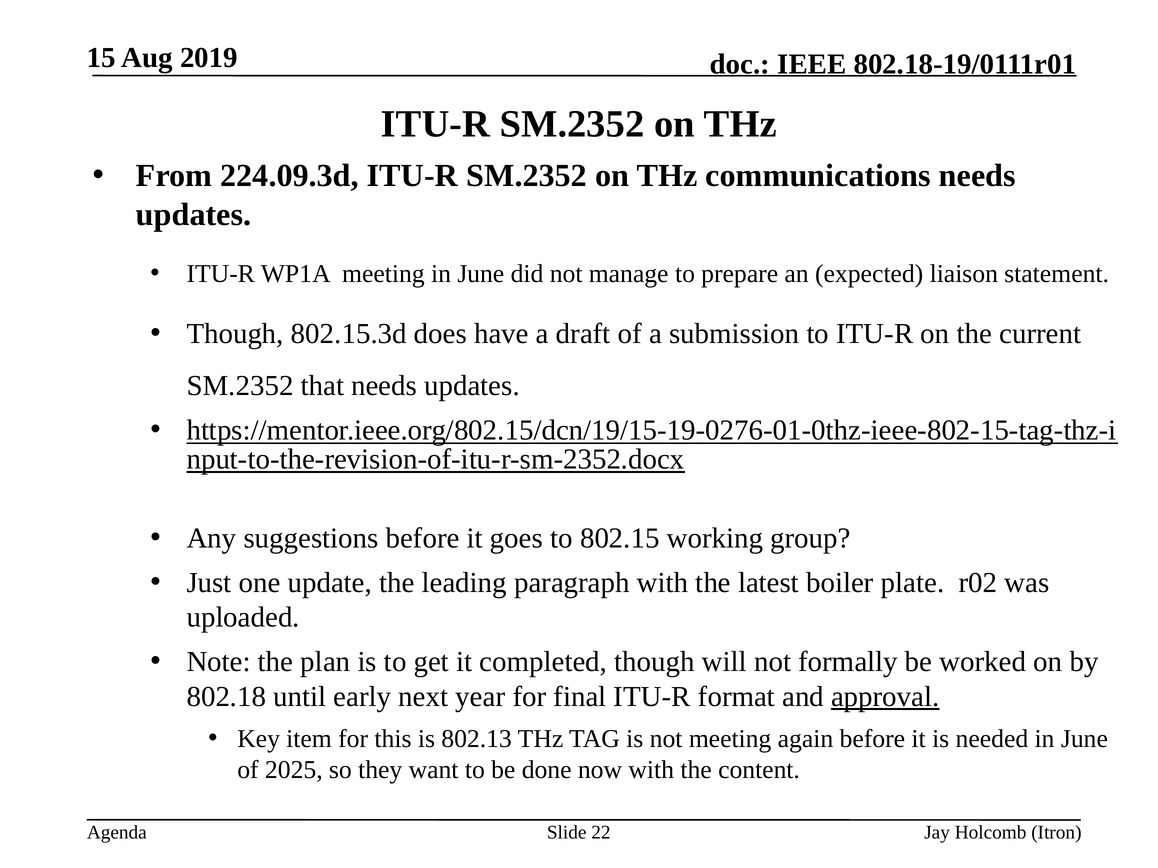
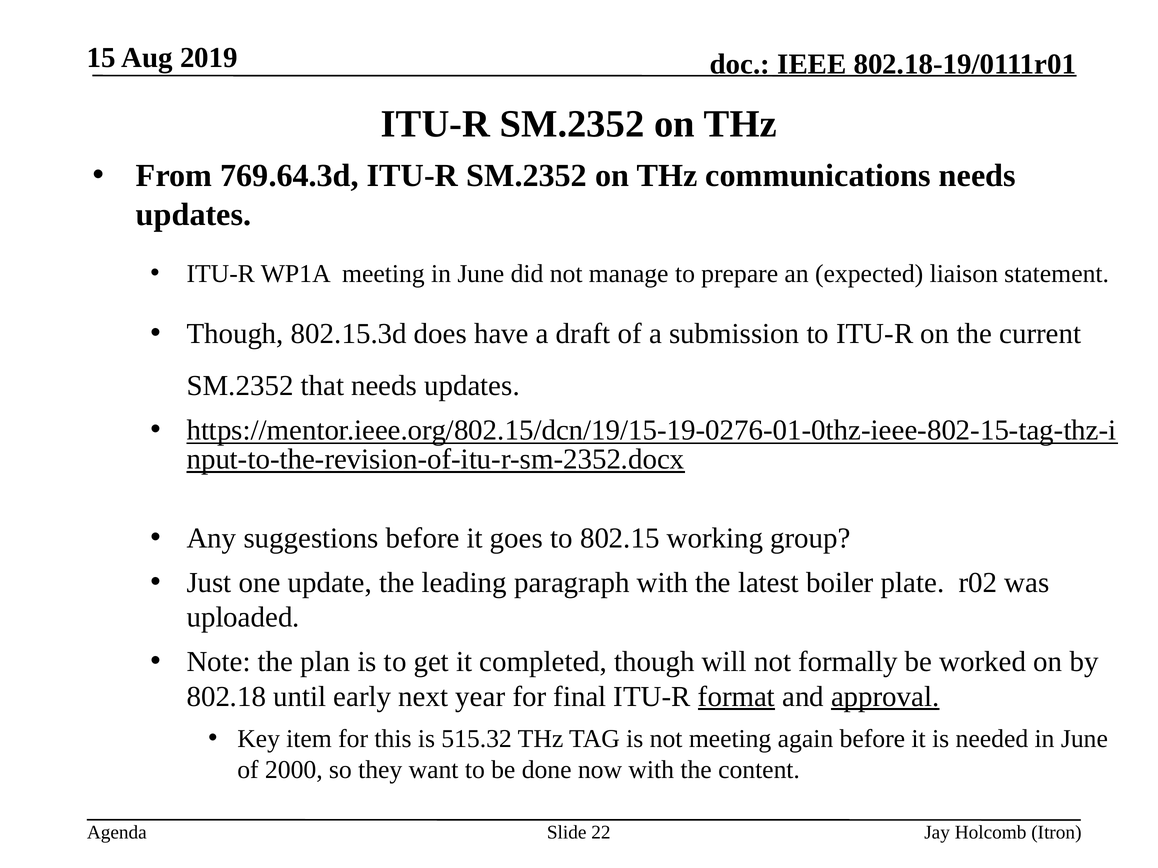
224.09.3d: 224.09.3d -> 769.64.3d (290, 176)
format underline: none -> present (736, 697)
802.13: 802.13 -> 515.32 (477, 739)
2025: 2025 -> 2000 (294, 770)
